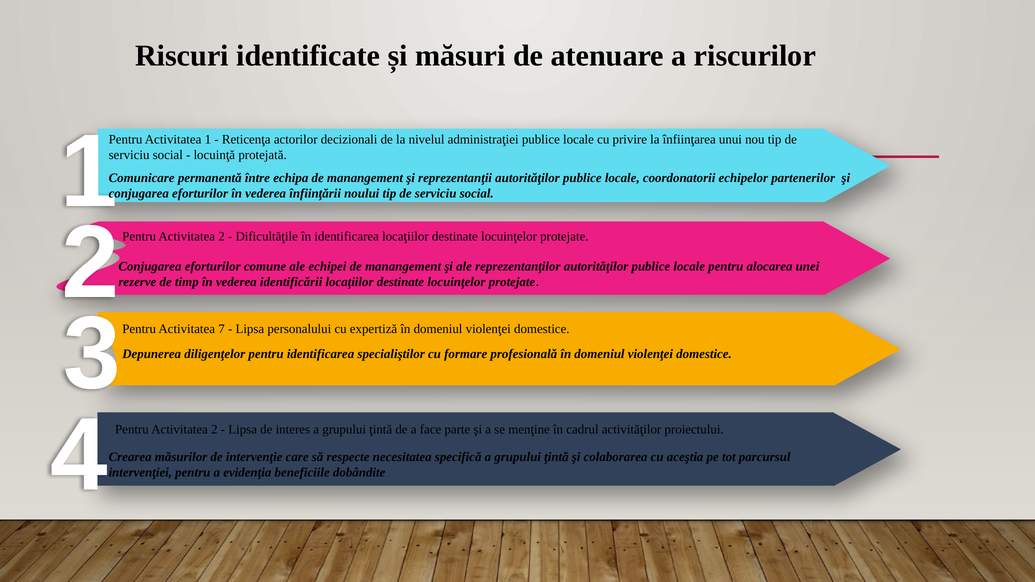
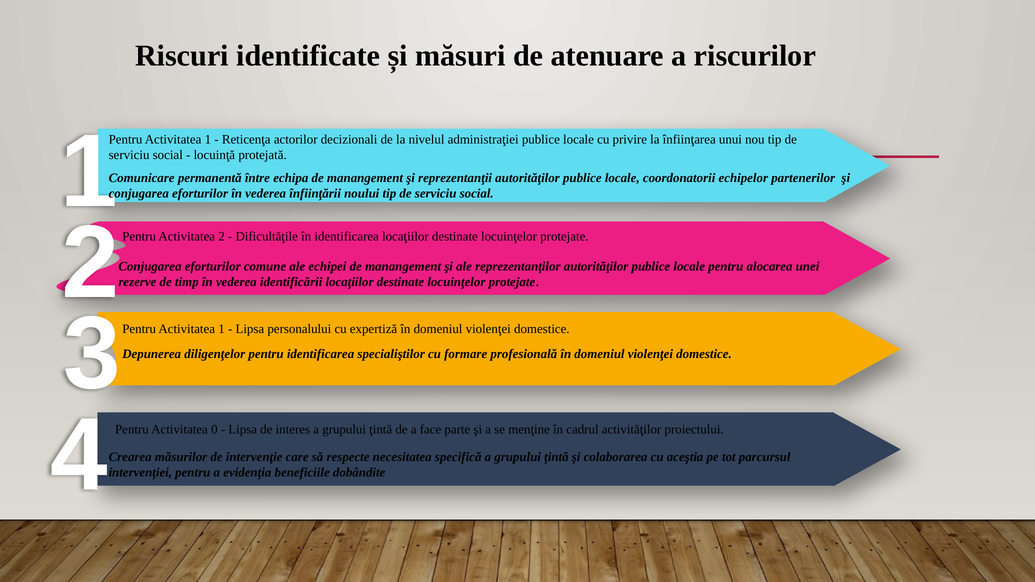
7: 7 -> 1 (222, 329)
2: 2 -> 0 (214, 430)
